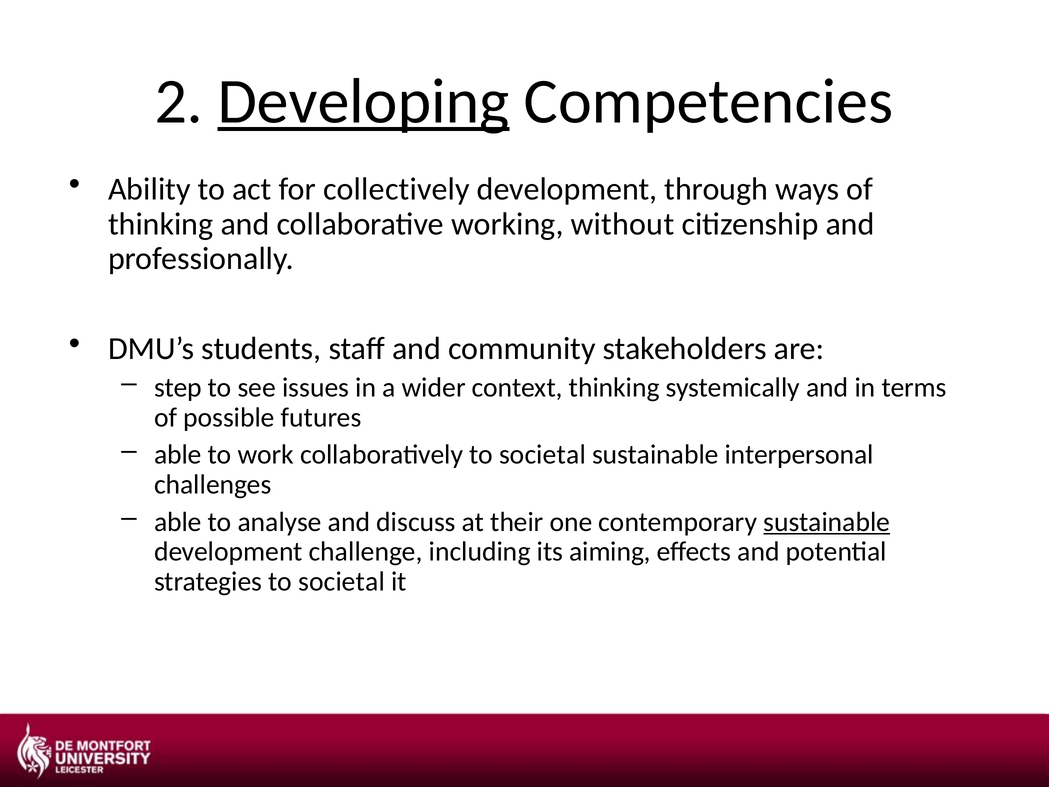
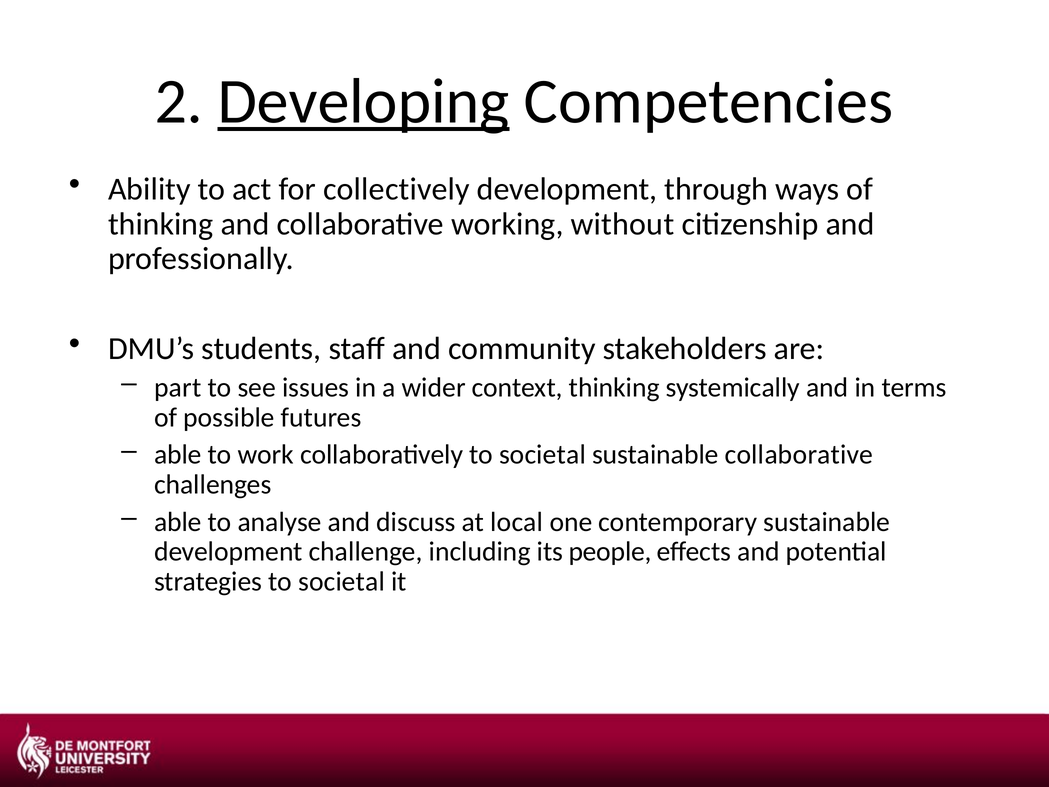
step: step -> part (178, 387)
sustainable interpersonal: interpersonal -> collaborative (799, 455)
their: their -> local (517, 522)
sustainable underline: present -> none (827, 522)
aiming: aiming -> people (610, 552)
